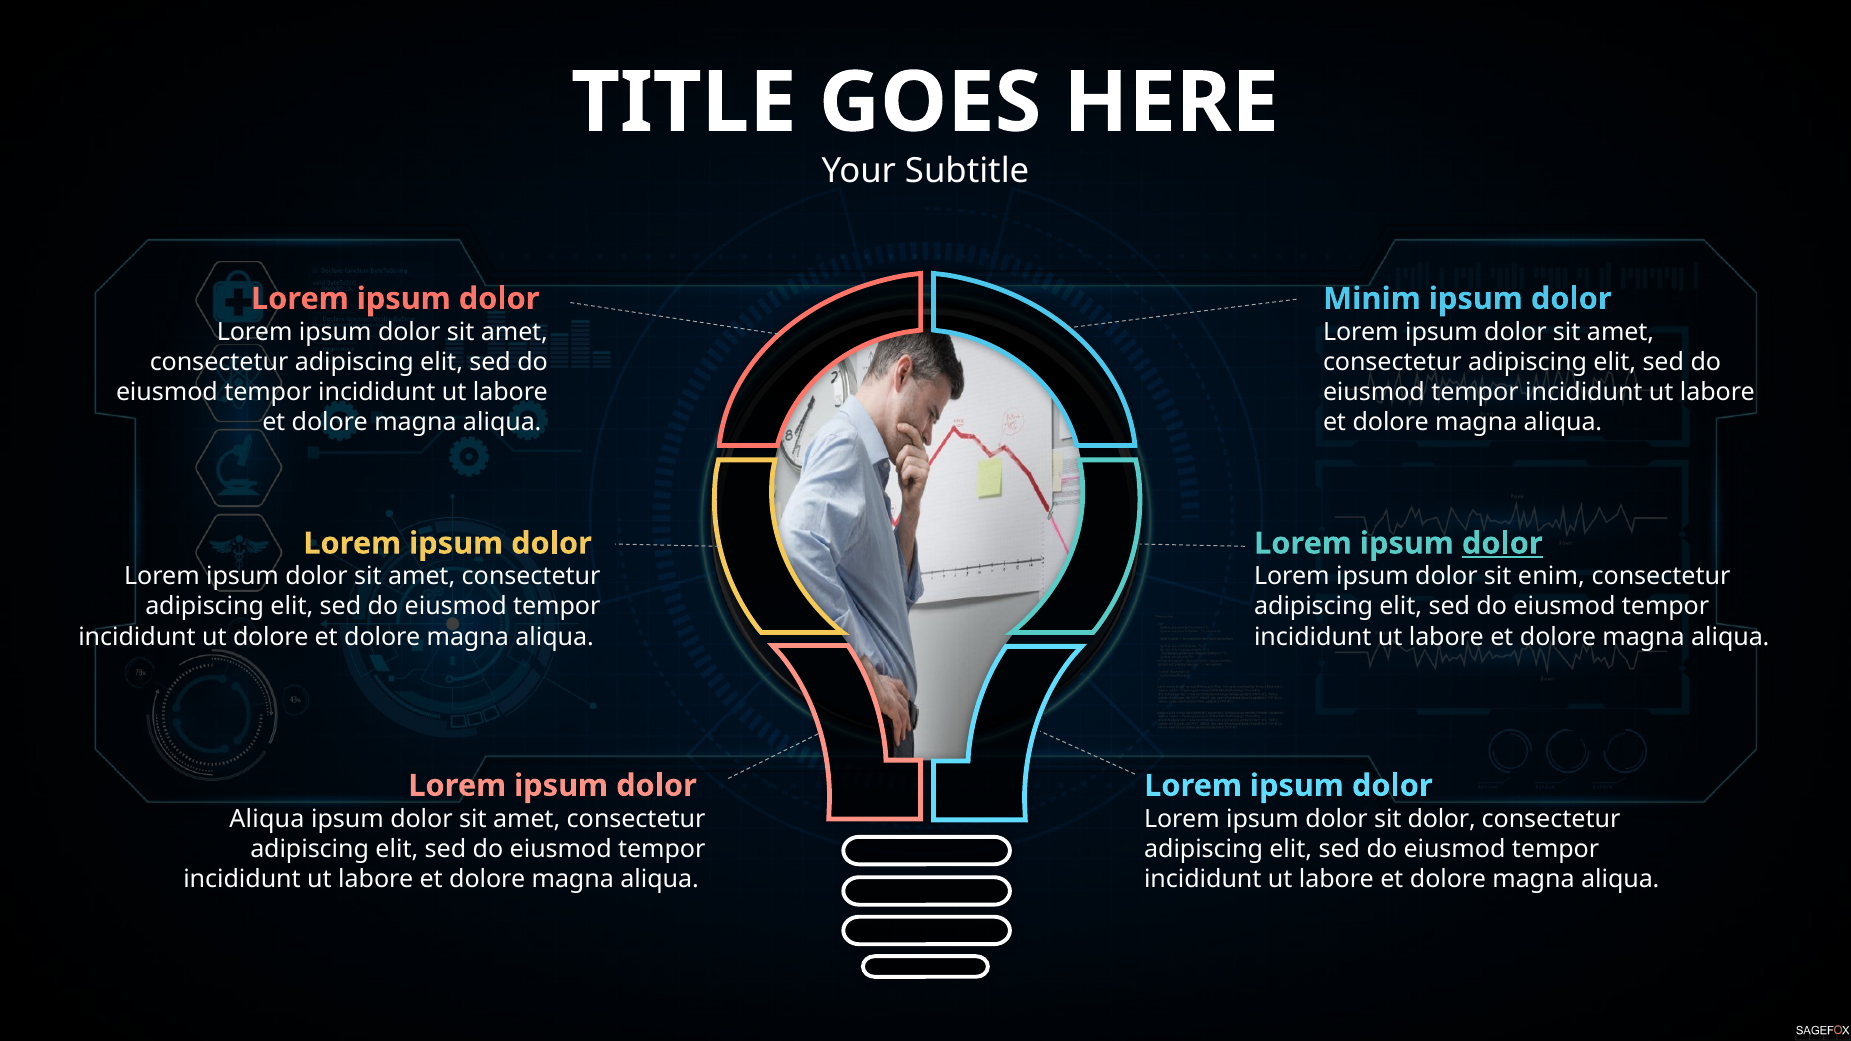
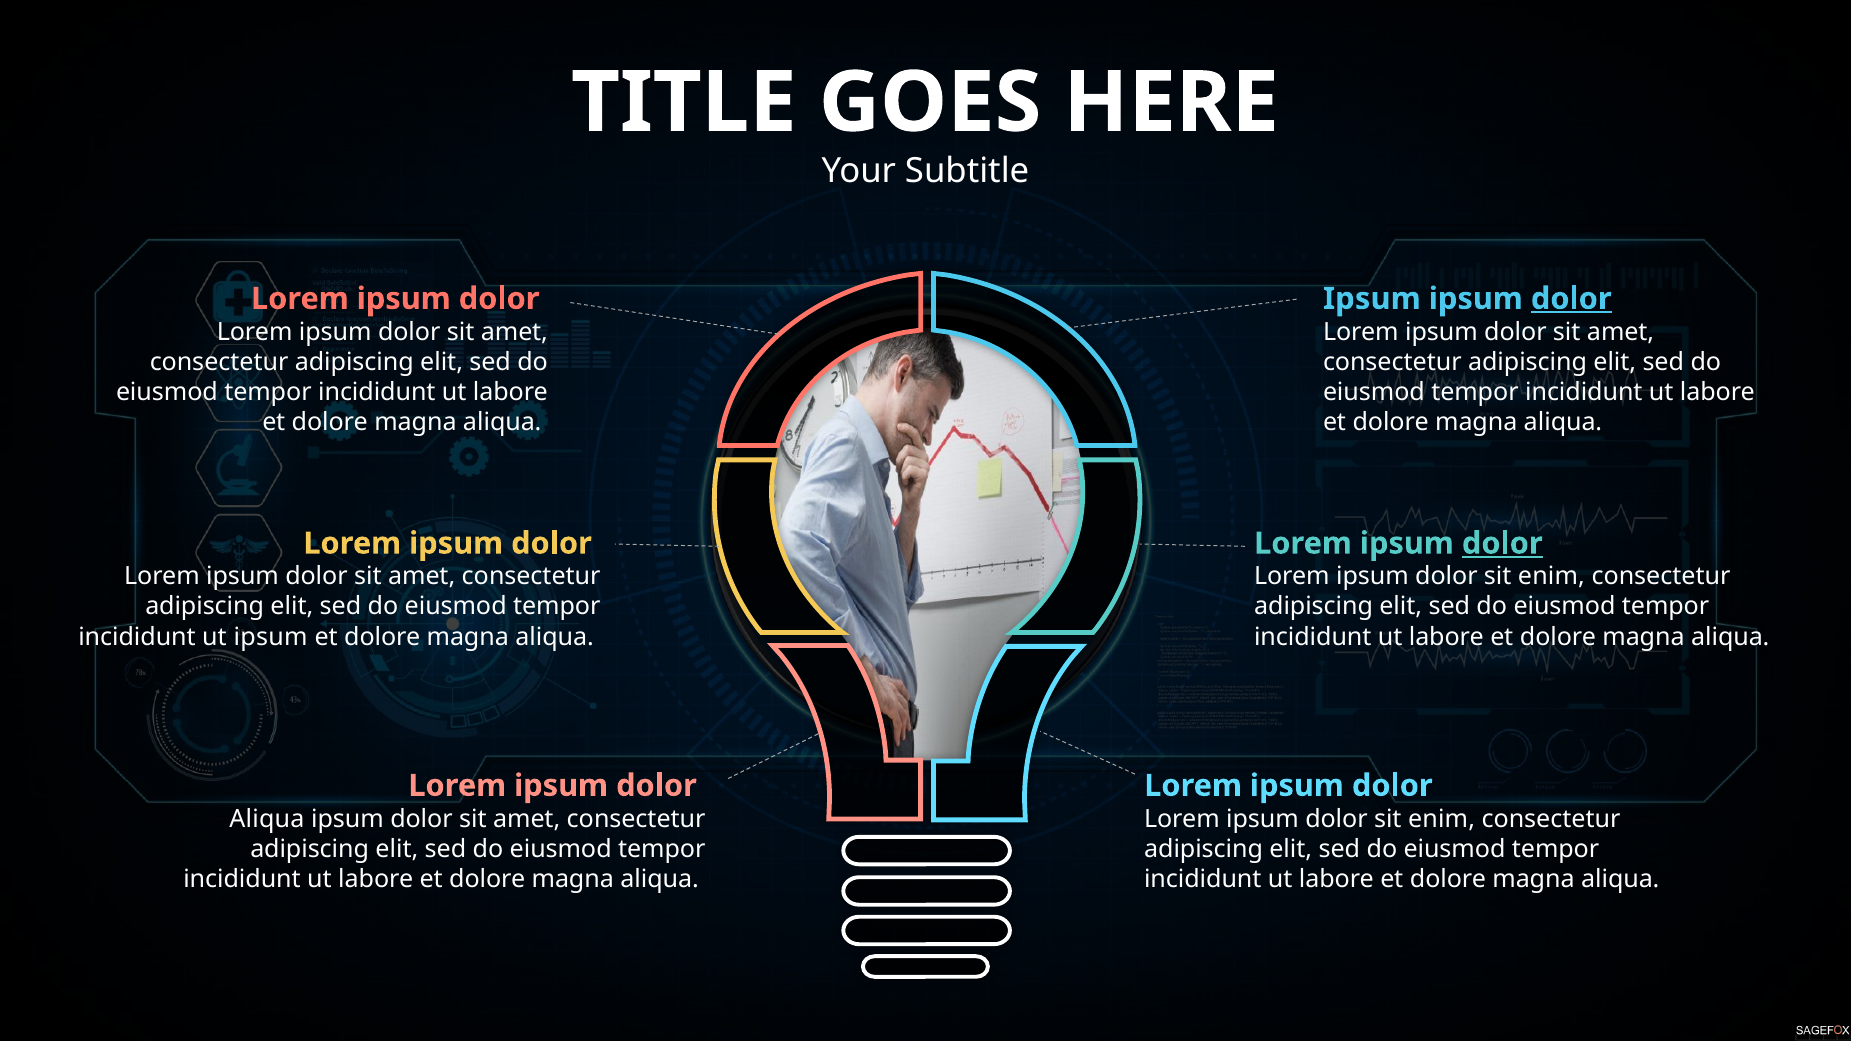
Minim: Minim -> Ipsum (1372, 299)
dolor underline: none -> present (1571, 299)
ut dolore: dolore -> ipsum (271, 637)
dolor: dolor -> enim (1442, 819)
